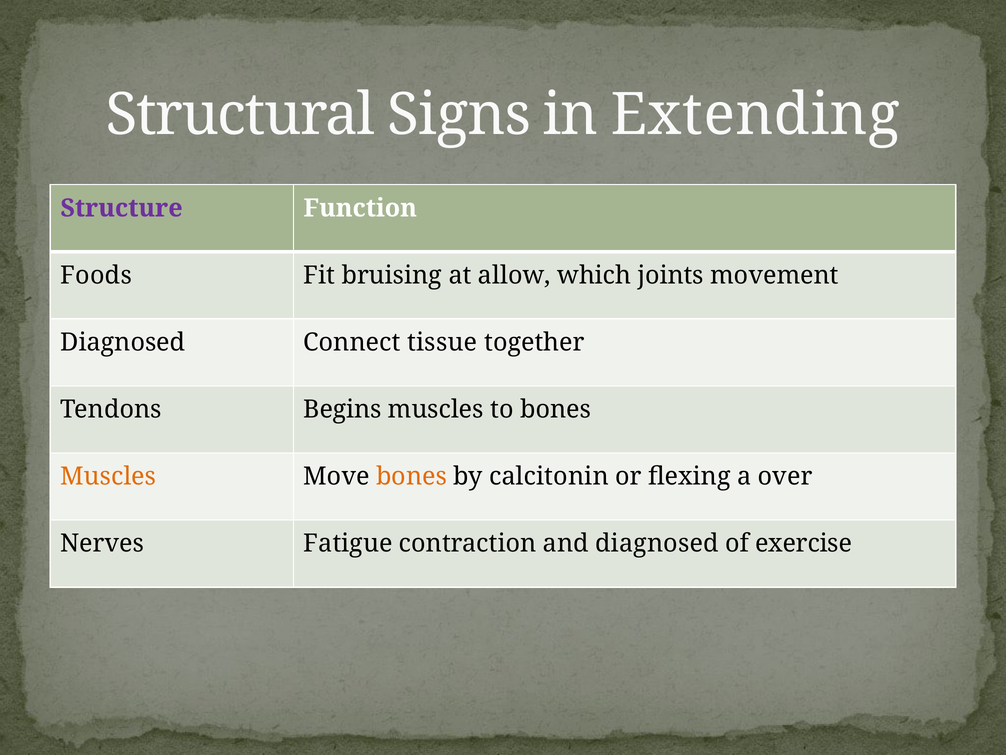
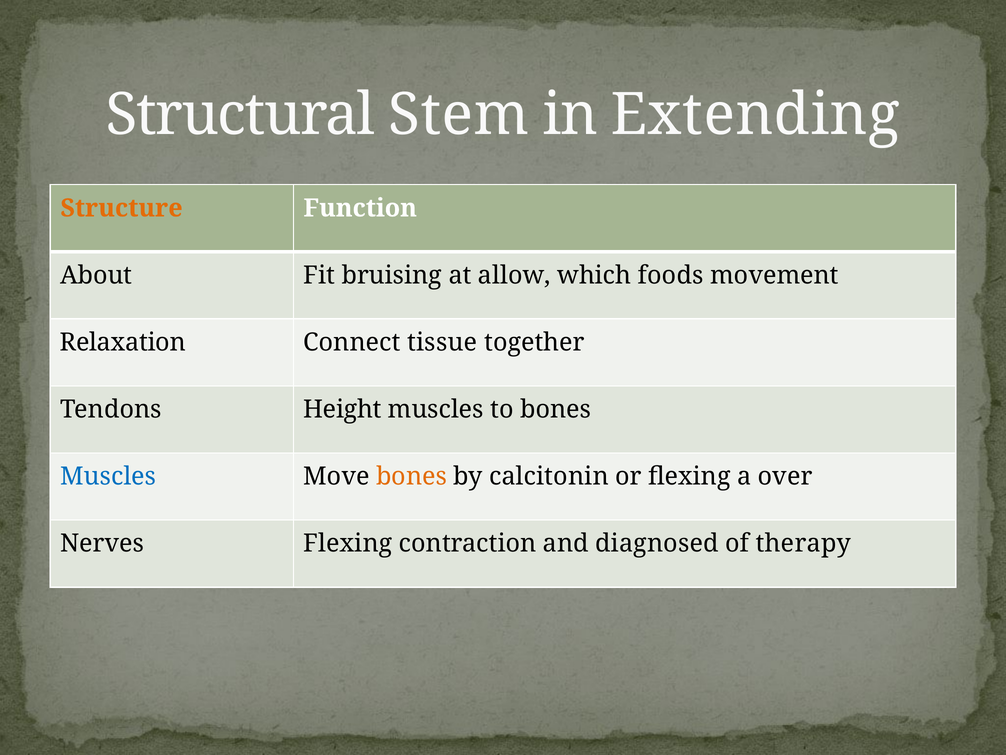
Signs: Signs -> Stem (459, 115)
Structure colour: purple -> orange (121, 208)
Foods: Foods -> About (96, 275)
joints: joints -> foods (671, 275)
Diagnosed: Diagnosed -> Relaxation (123, 342)
Begins: Begins -> Height (342, 409)
Muscles colour: orange -> blue (108, 476)
Nerves Fatigue: Fatigue -> Flexing (348, 543)
exercise: exercise -> therapy (803, 543)
